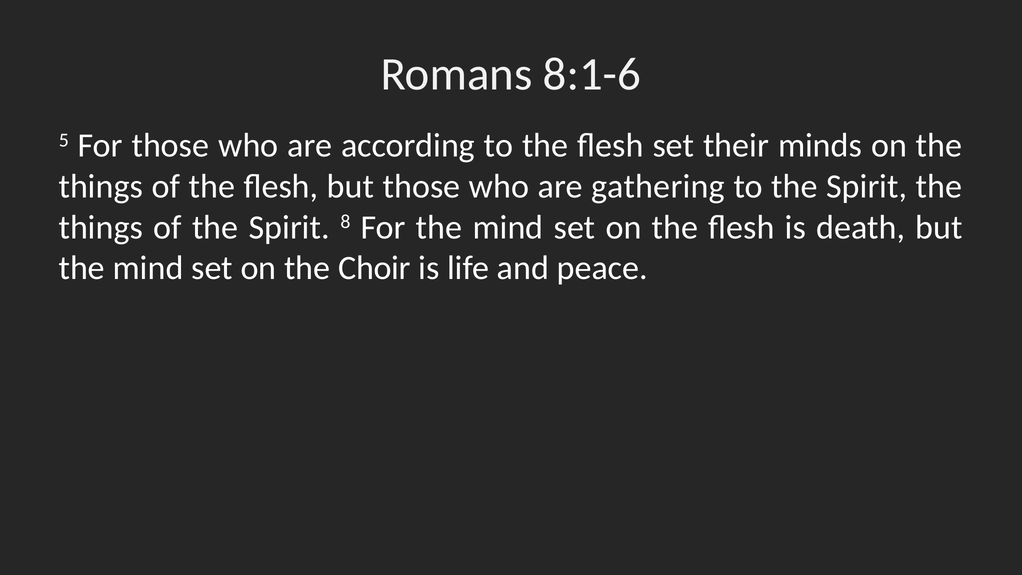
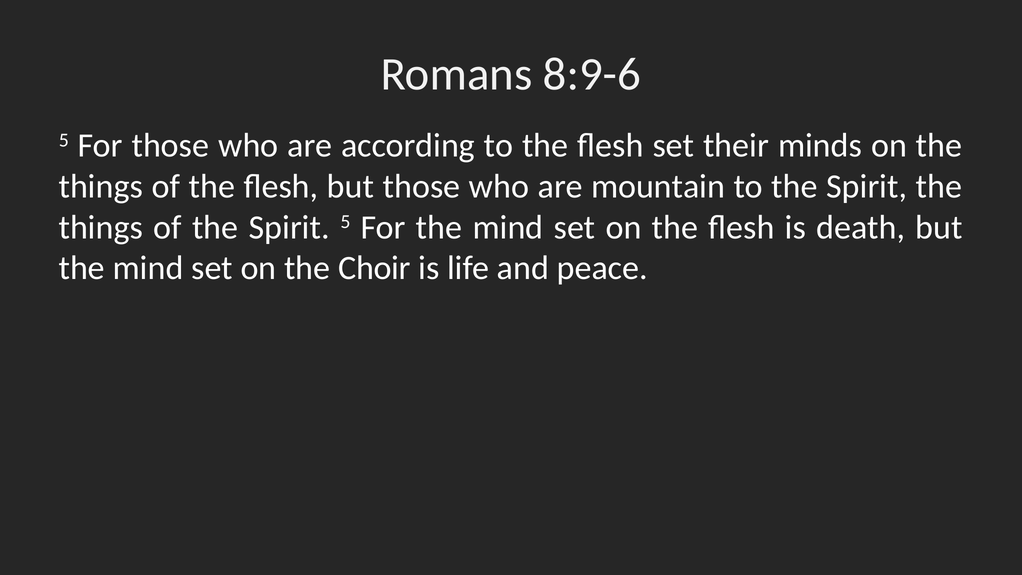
8:1-6: 8:1-6 -> 8:9-6 (592, 74)
gathering: gathering -> mountain (658, 186)
Spirit 8: 8 -> 5 (345, 222)
